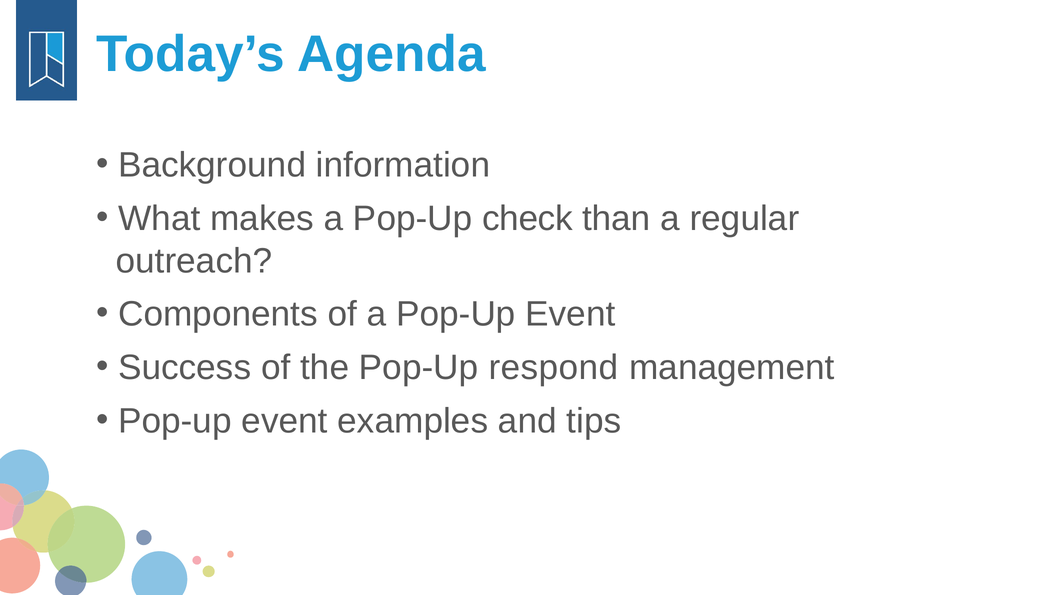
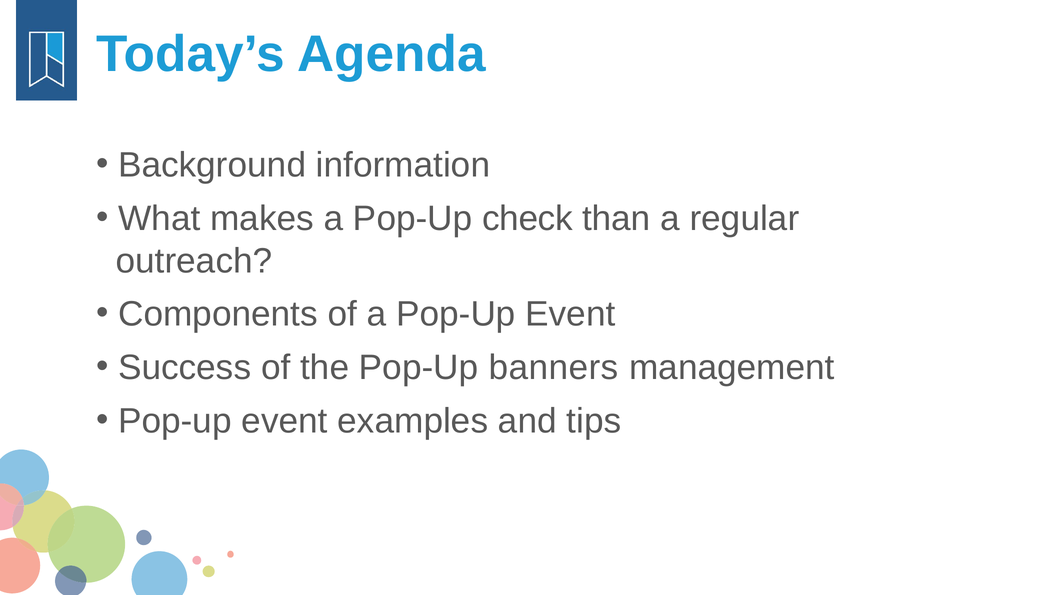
respond: respond -> banners (554, 367)
